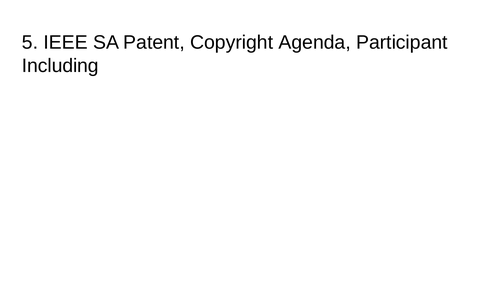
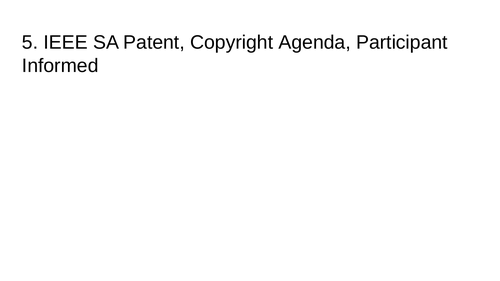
Including: Including -> Informed (60, 66)
